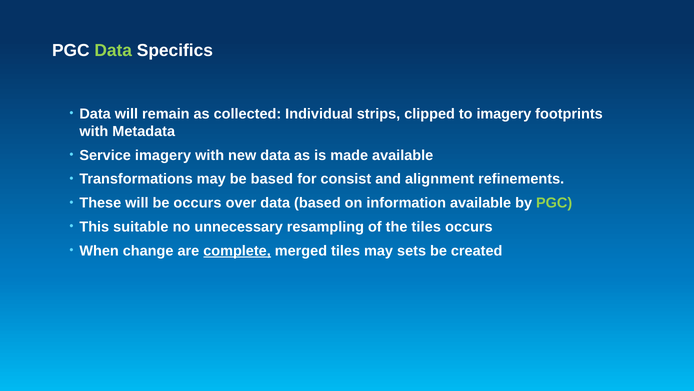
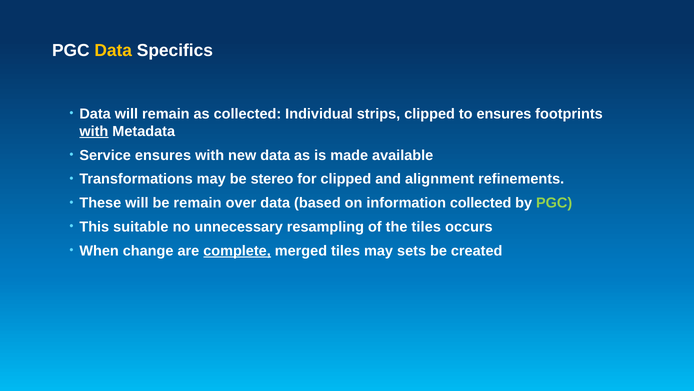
Data colour: light green -> yellow (113, 50)
to imagery: imagery -> ensures (504, 114)
with underline: none -> present (94, 131)
Service imagery: imagery -> ensures (163, 155)
be based: based -> stereo (272, 179)
for consist: consist -> clipped (346, 179)
be occurs: occurs -> remain (197, 203)
information available: available -> collected (481, 203)
